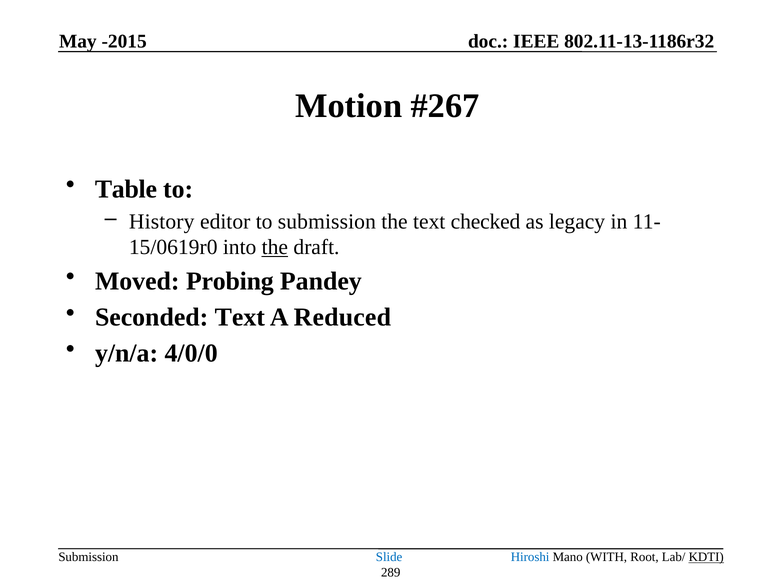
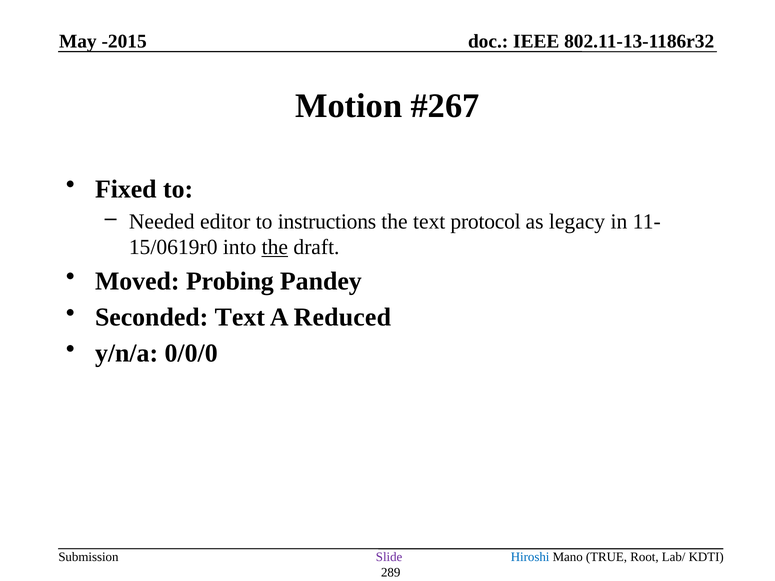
Table: Table -> Fixed (126, 189)
History: History -> Needed (162, 222)
to submission: submission -> instructions (327, 222)
checked: checked -> protocol (486, 222)
4/0/0: 4/0/0 -> 0/0/0 (191, 354)
WITH: WITH -> TRUE (607, 557)
KDTI underline: present -> none (706, 557)
Slide colour: blue -> purple (389, 557)
